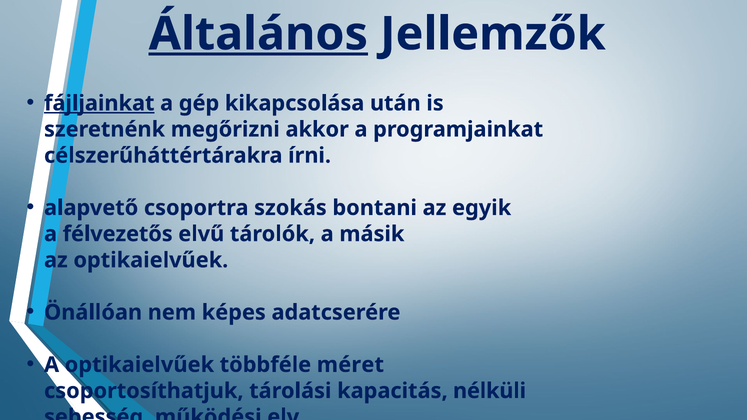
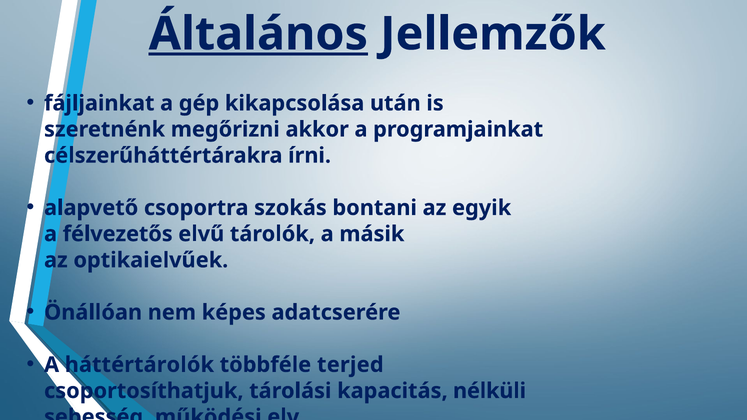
fájljainkat underline: present -> none (99, 103)
A optikaielvűek: optikaielvűek -> háttértárolók (139, 365)
méret: méret -> terjed (350, 365)
